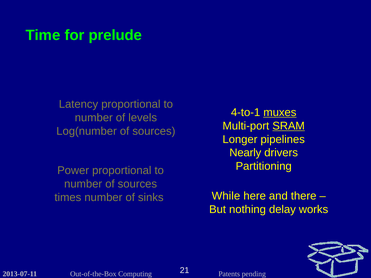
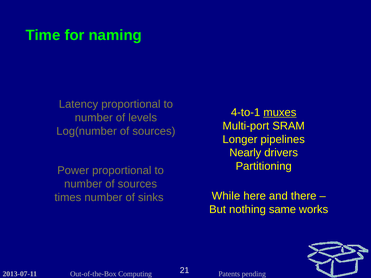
prelude: prelude -> naming (115, 35)
SRAM underline: present -> none (289, 126)
delay: delay -> same (282, 210)
